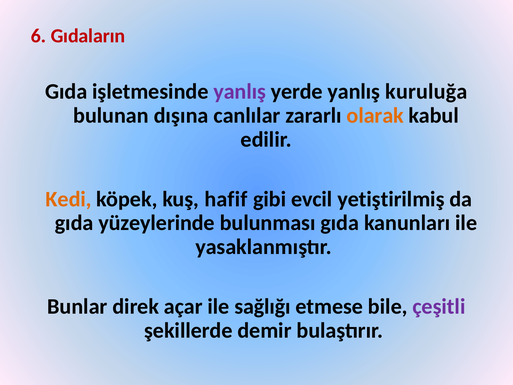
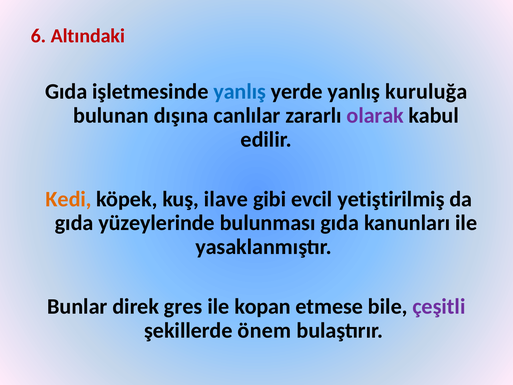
Gıdaların: Gıdaların -> Altındaki (88, 36)
yanlış colour: purple -> blue (240, 92)
olarak colour: orange -> purple (375, 115)
hafif: hafif -> ilave (226, 199)
açar: açar -> gres (183, 306)
sağlığı: sağlığı -> kopan (263, 306)
demir: demir -> önem (264, 330)
